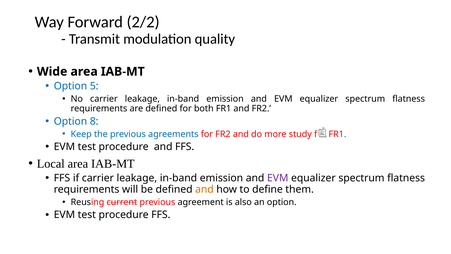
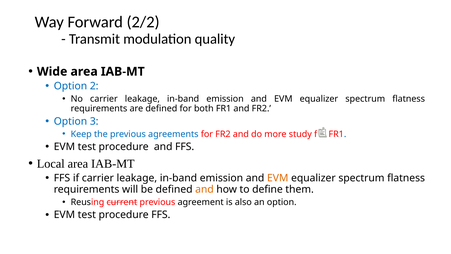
5: 5 -> 2 (94, 86)
8: 8 -> 3 (94, 121)
EVM colour: purple -> orange (278, 178)
